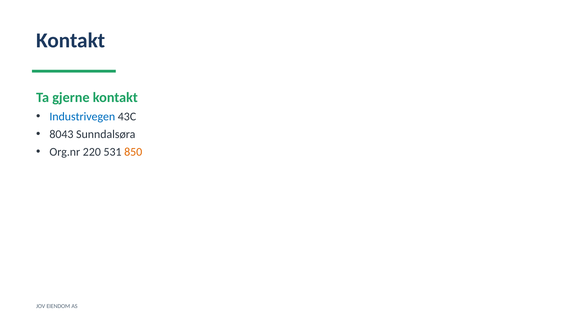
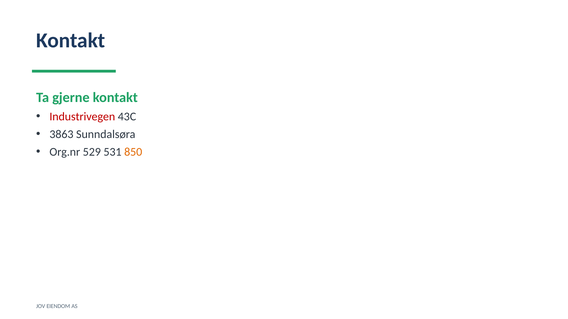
Industrivegen colour: blue -> red (82, 117)
8043: 8043 -> 3863 (61, 135)
220: 220 -> 529 (92, 152)
